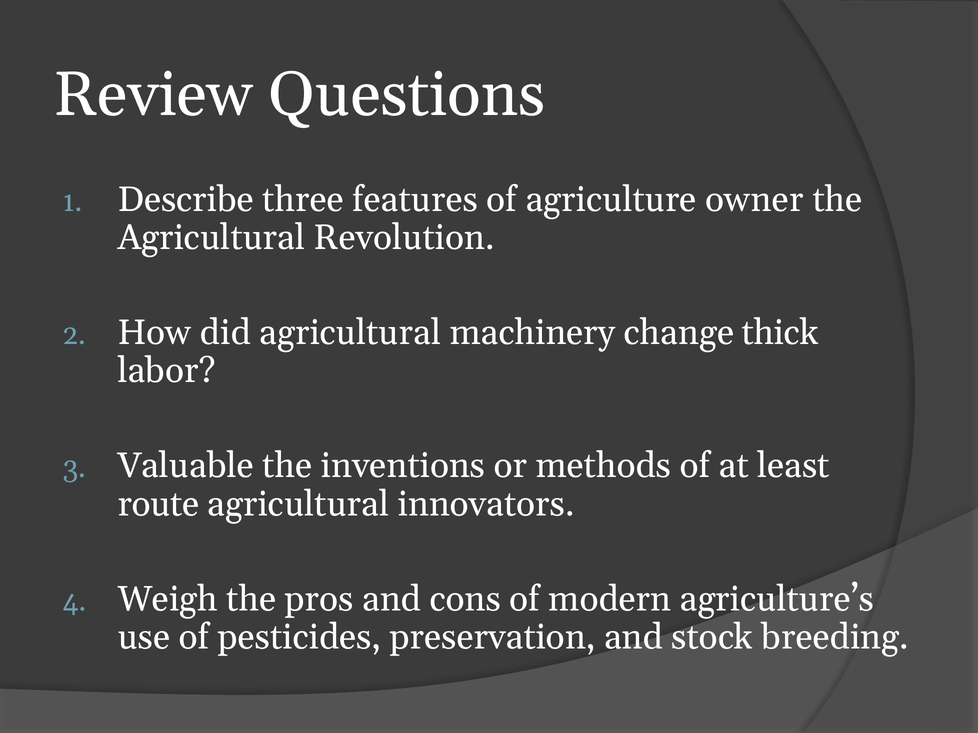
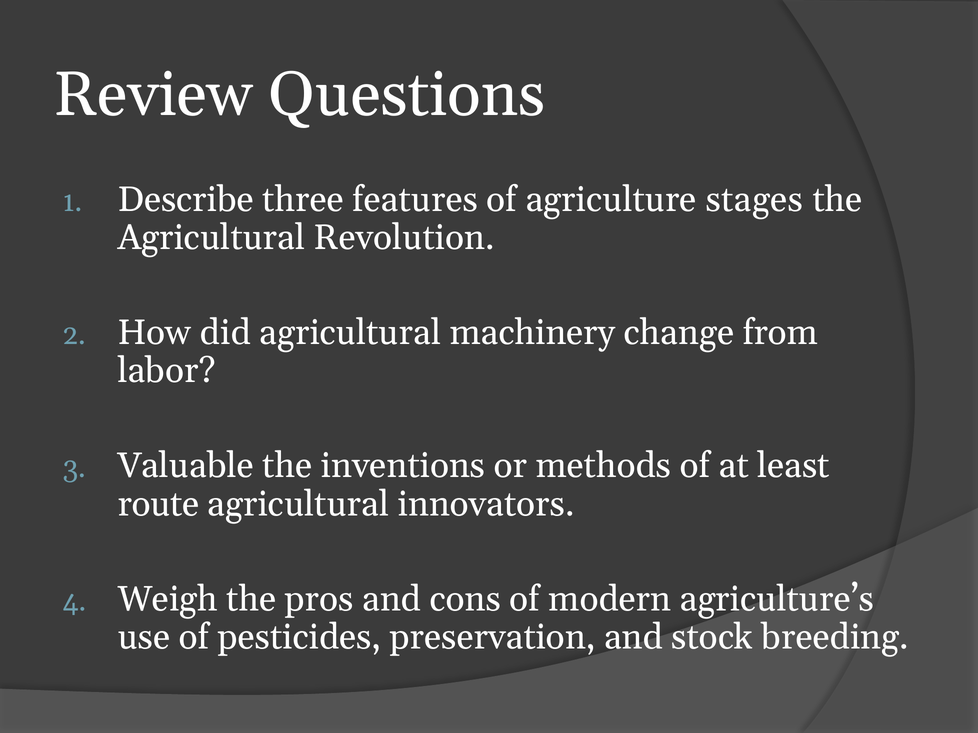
owner: owner -> stages (754, 200)
thick: thick -> from (780, 333)
